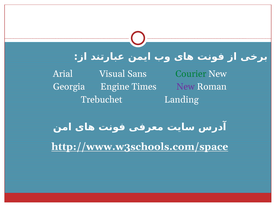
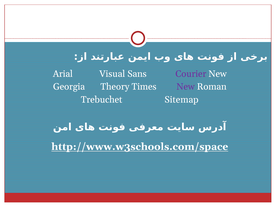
Courier colour: green -> purple (191, 74)
Engine: Engine -> Theory (115, 87)
Landing: Landing -> Sitemap (182, 100)
